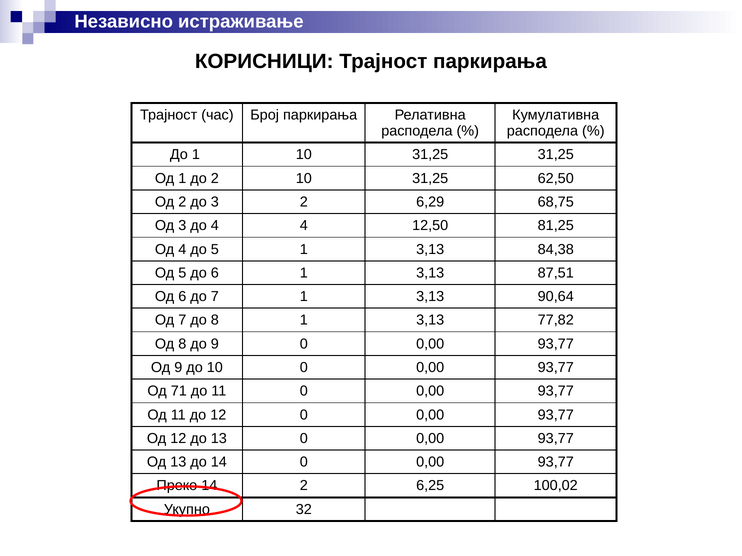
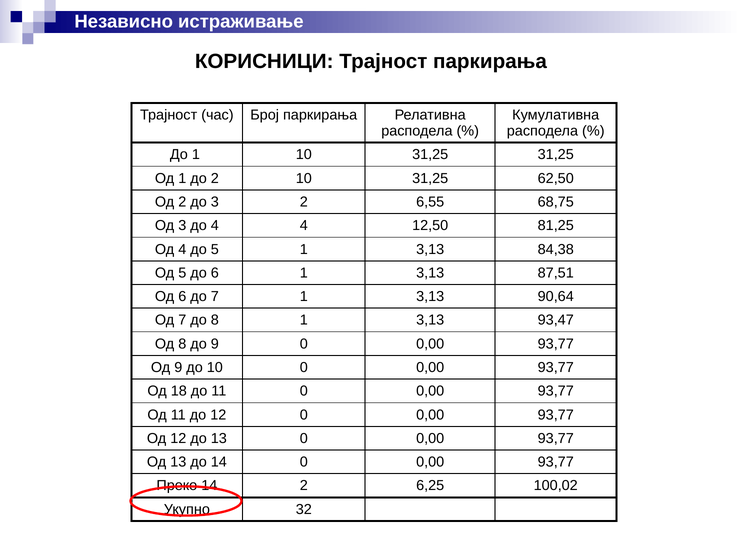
6,29: 6,29 -> 6,55 (430, 202)
77,82: 77,82 -> 93,47 (556, 320)
71: 71 -> 18 (179, 391)
